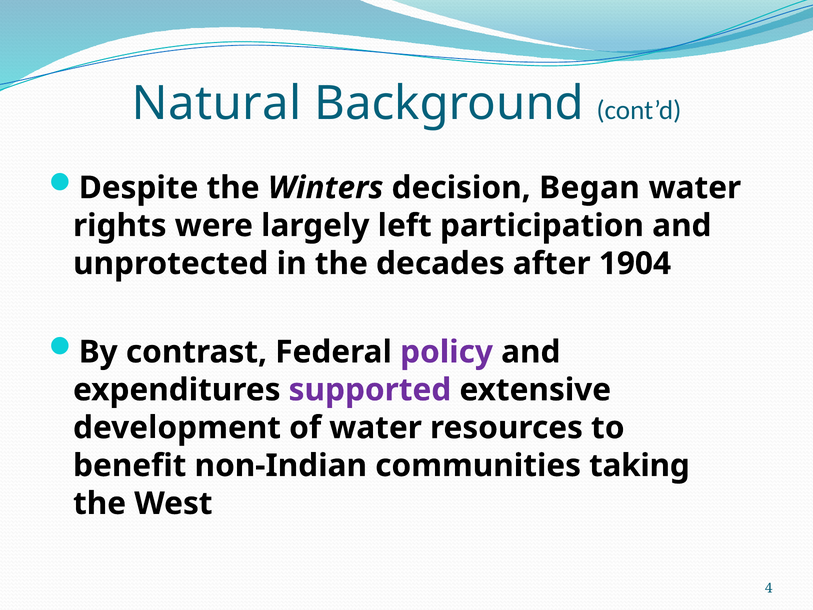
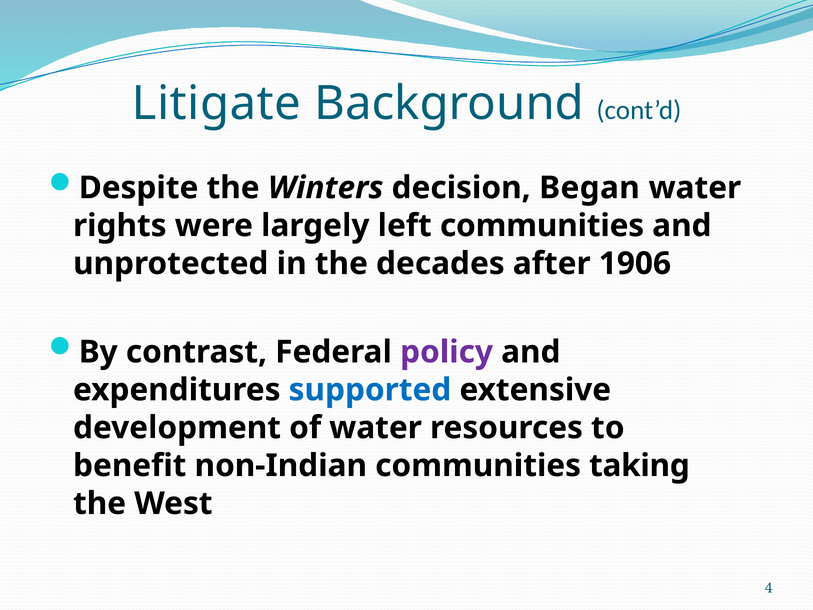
Natural: Natural -> Litigate (217, 104)
left participation: participation -> communities (542, 226)
1904: 1904 -> 1906 (635, 263)
supported colour: purple -> blue (370, 390)
